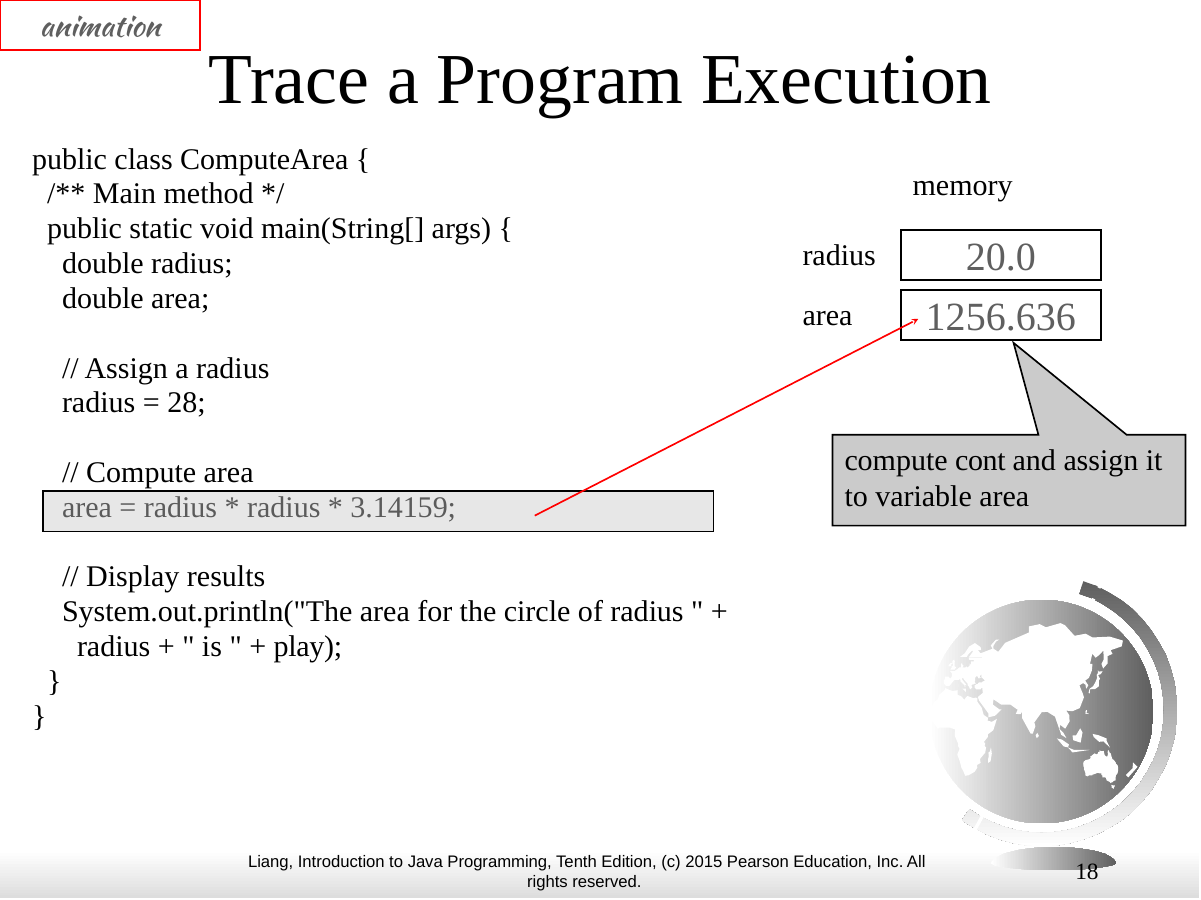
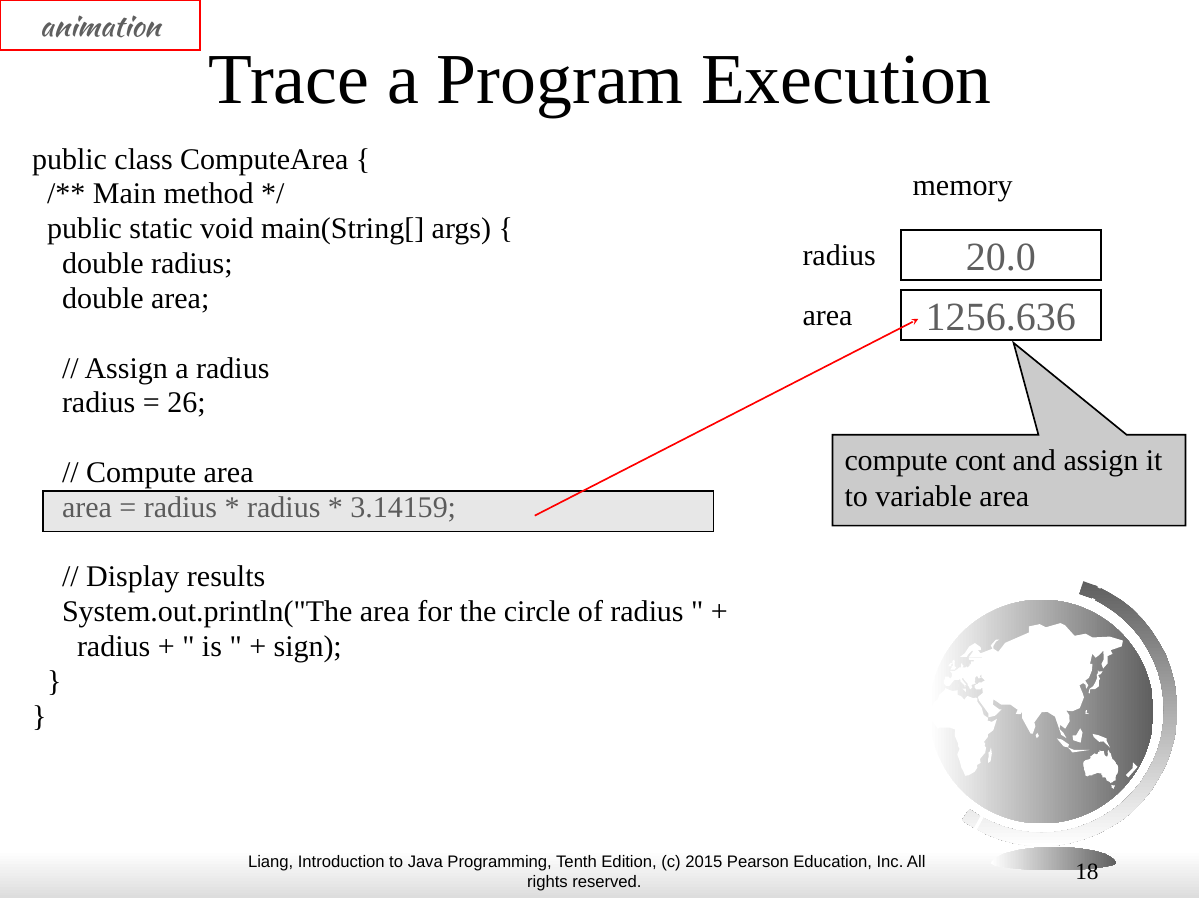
28: 28 -> 26 (186, 403)
play: play -> sign (308, 647)
